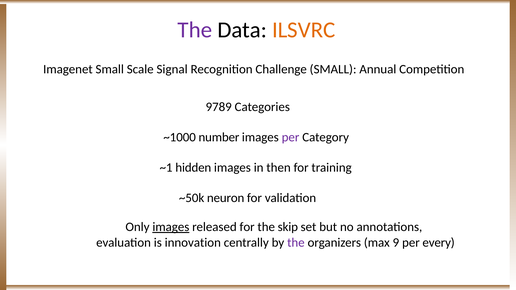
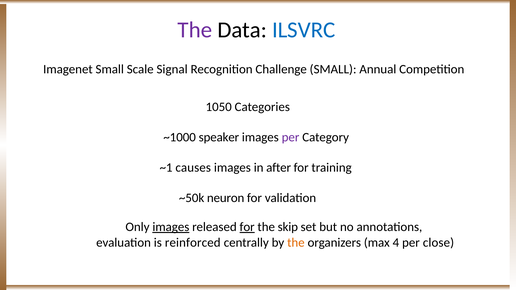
ILSVRC colour: orange -> blue (304, 30)
9789: 9789 -> 1050 (219, 107)
number: number -> speaker (219, 137)
hidden: hidden -> causes (193, 168)
then: then -> after (279, 168)
for underline: none -> present (247, 227)
innovation: innovation -> reinforced (193, 243)
the colour: purple -> orange (296, 243)
9: 9 -> 4 (396, 243)
every: every -> close (438, 243)
